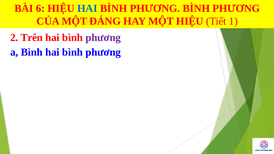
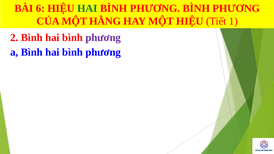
HAI colour: blue -> green (87, 8)
ĐÁNG: ĐÁNG -> HẰNG (105, 21)
2 Trên: Trên -> Bình (32, 38)
